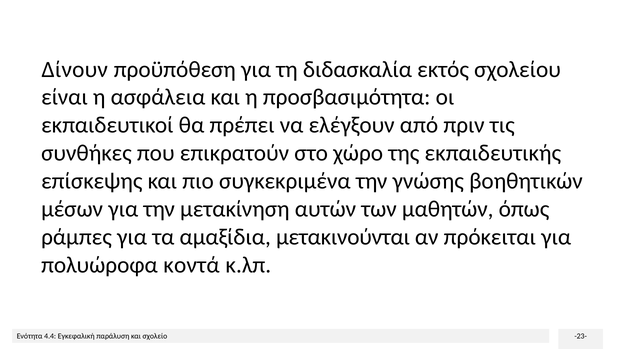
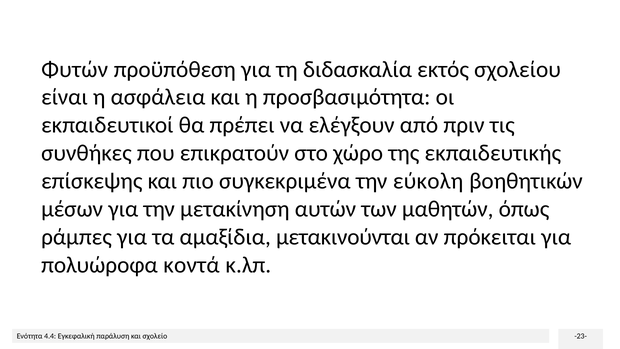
Δίνουν: Δίνουν -> Φυτών (75, 69)
γνώσης: γνώσης -> εύκολη (428, 181)
